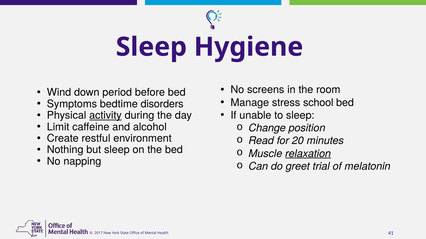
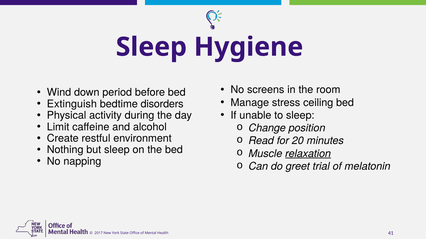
school: school -> ceiling (318, 103)
Symptoms: Symptoms -> Extinguish (72, 104)
activity underline: present -> none (105, 116)
